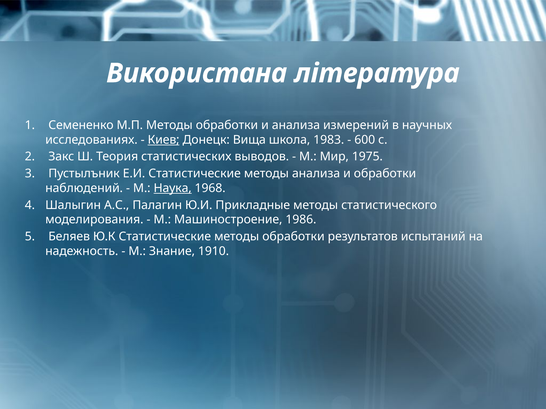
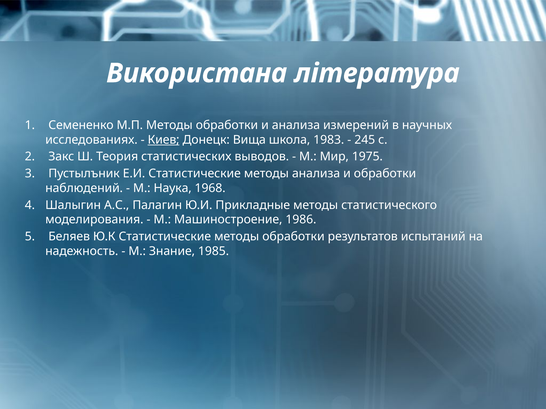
600: 600 -> 245 (365, 140)
Наука underline: present -> none (173, 188)
1910: 1910 -> 1985 (214, 251)
